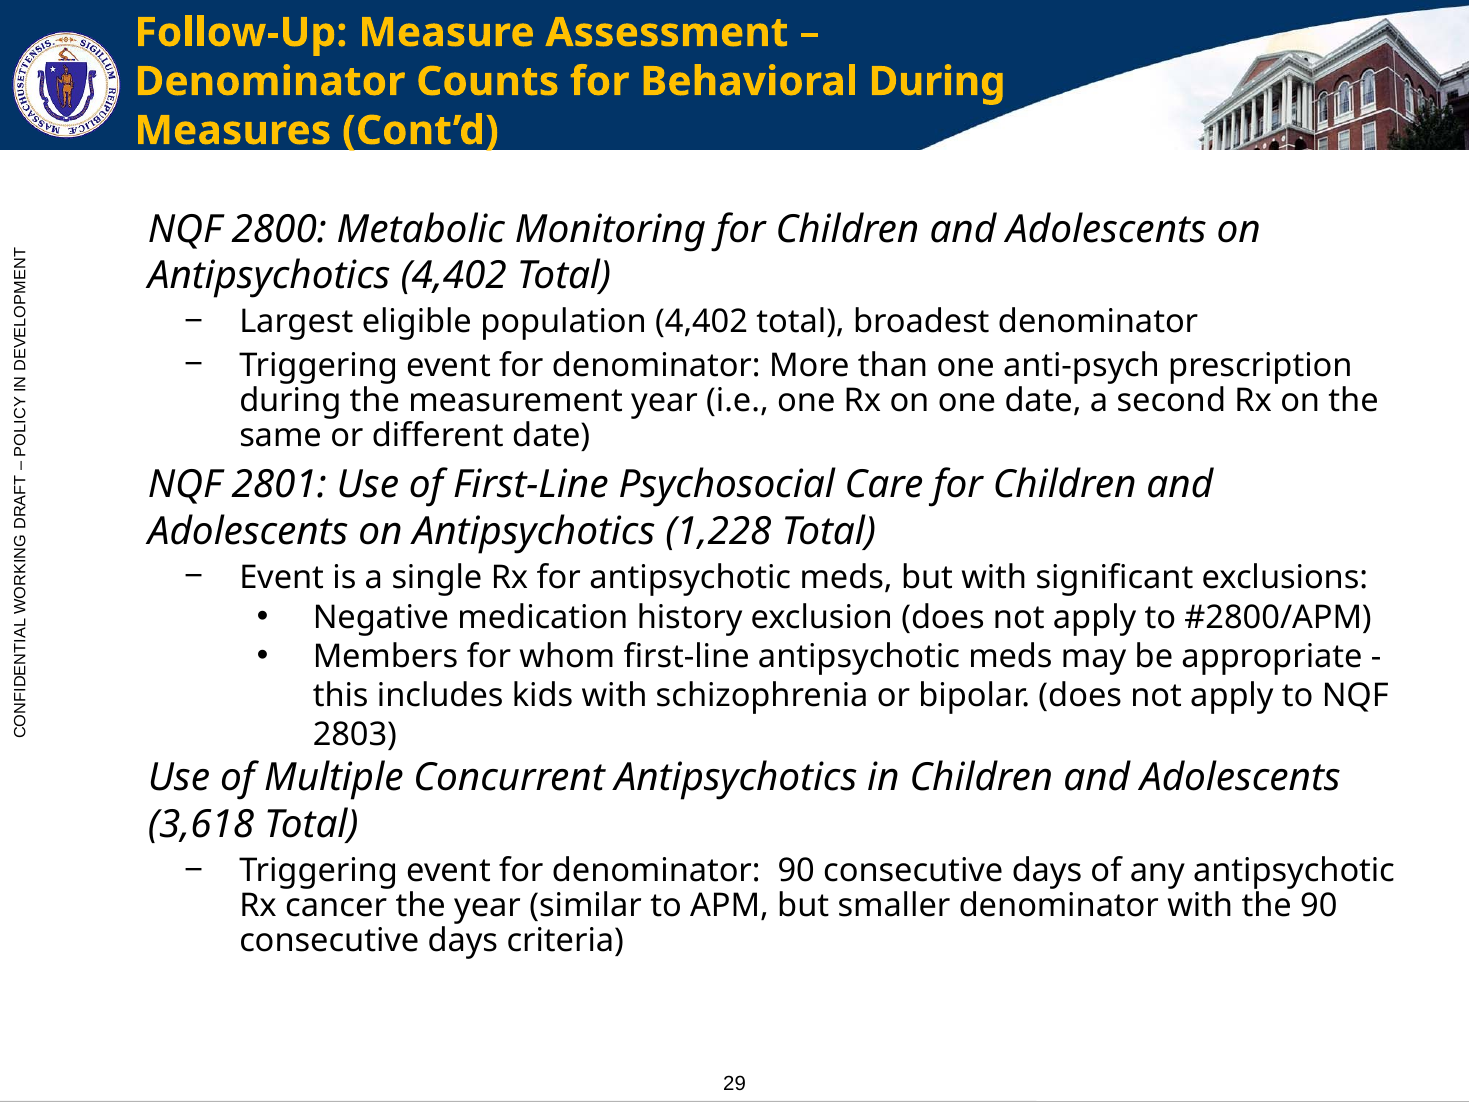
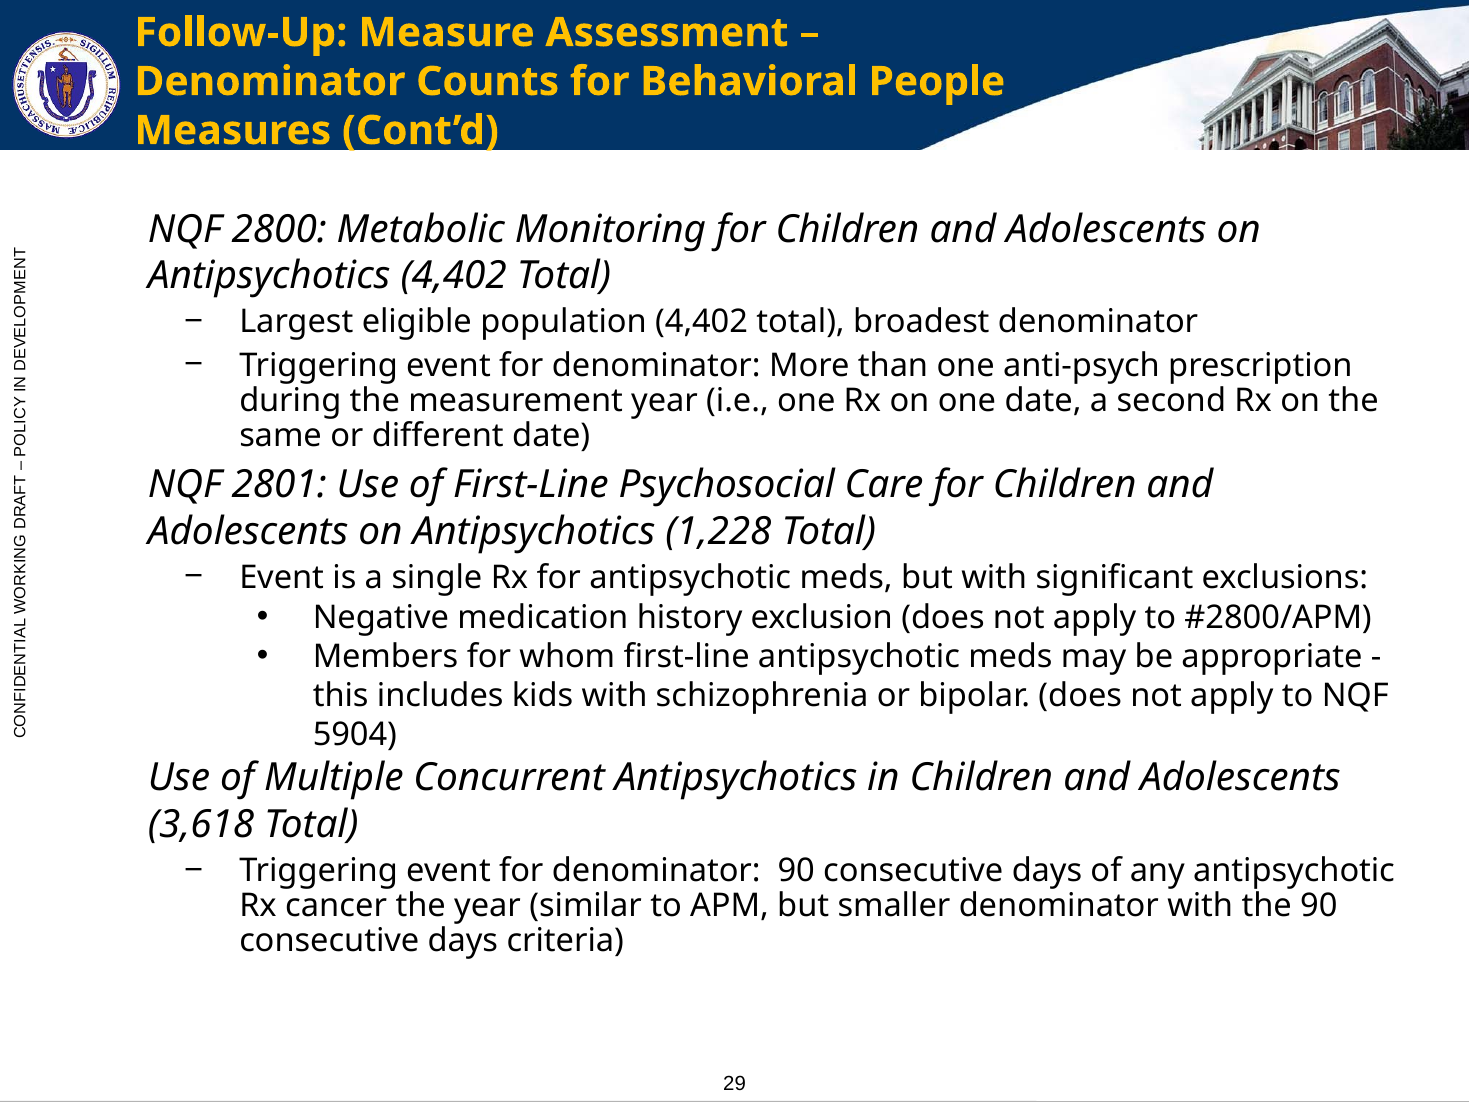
Behavioral During: During -> People (937, 82)
2803: 2803 -> 5904 (355, 735)
